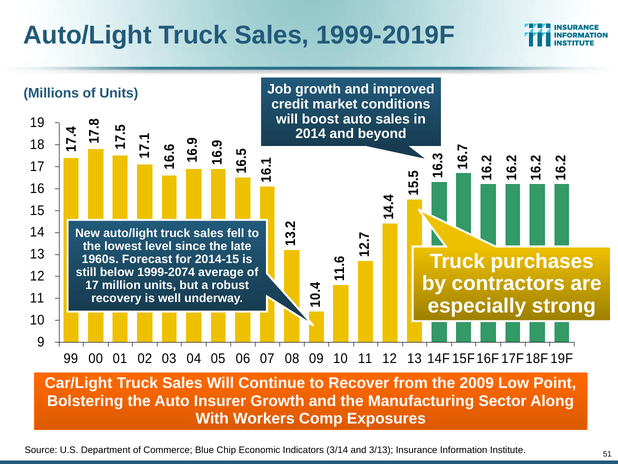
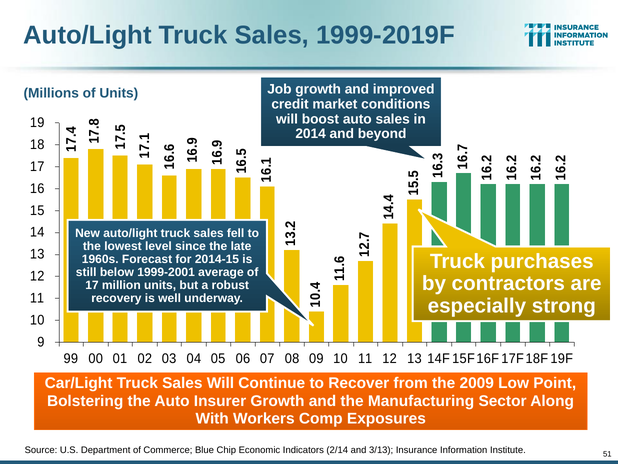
1999-2074: 1999-2074 -> 1999-2001 (166, 272)
3/14: 3/14 -> 2/14 (337, 450)
